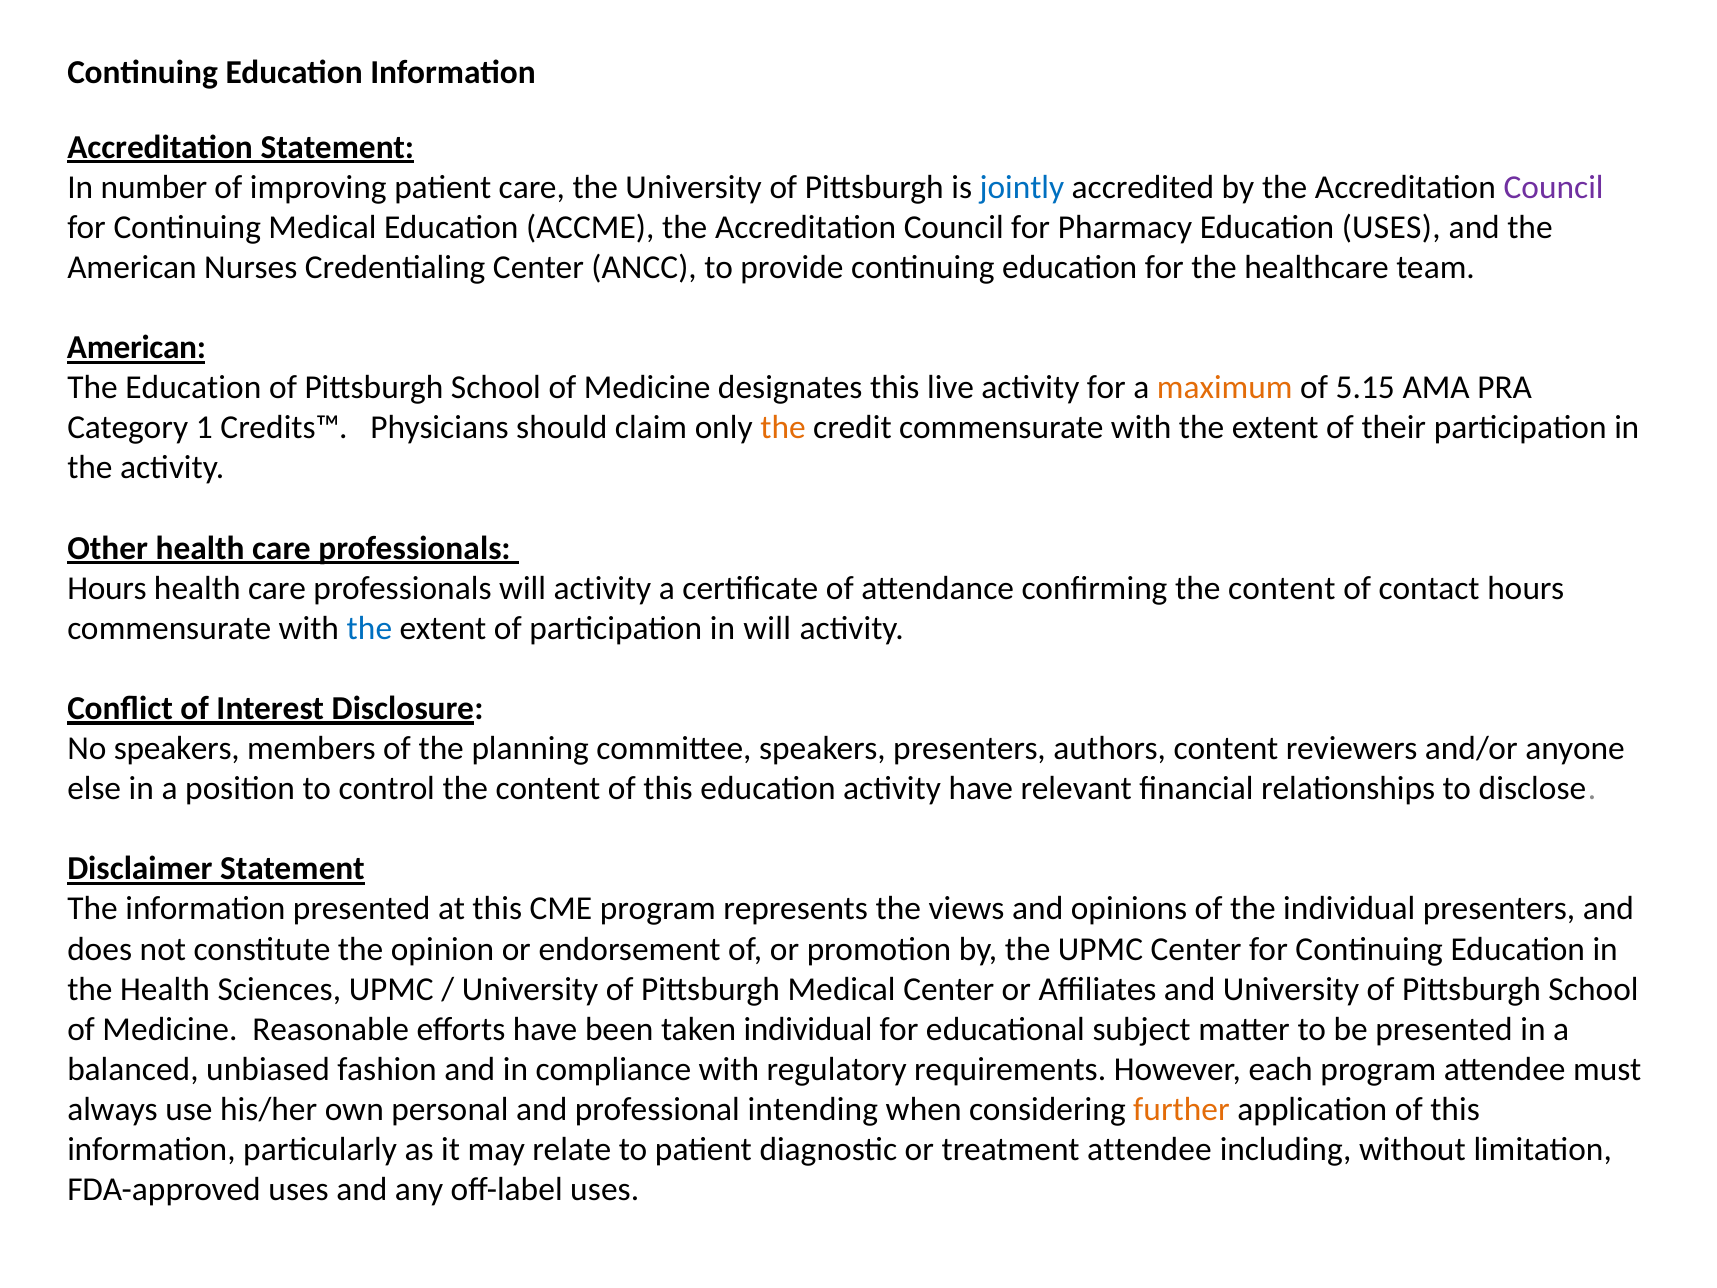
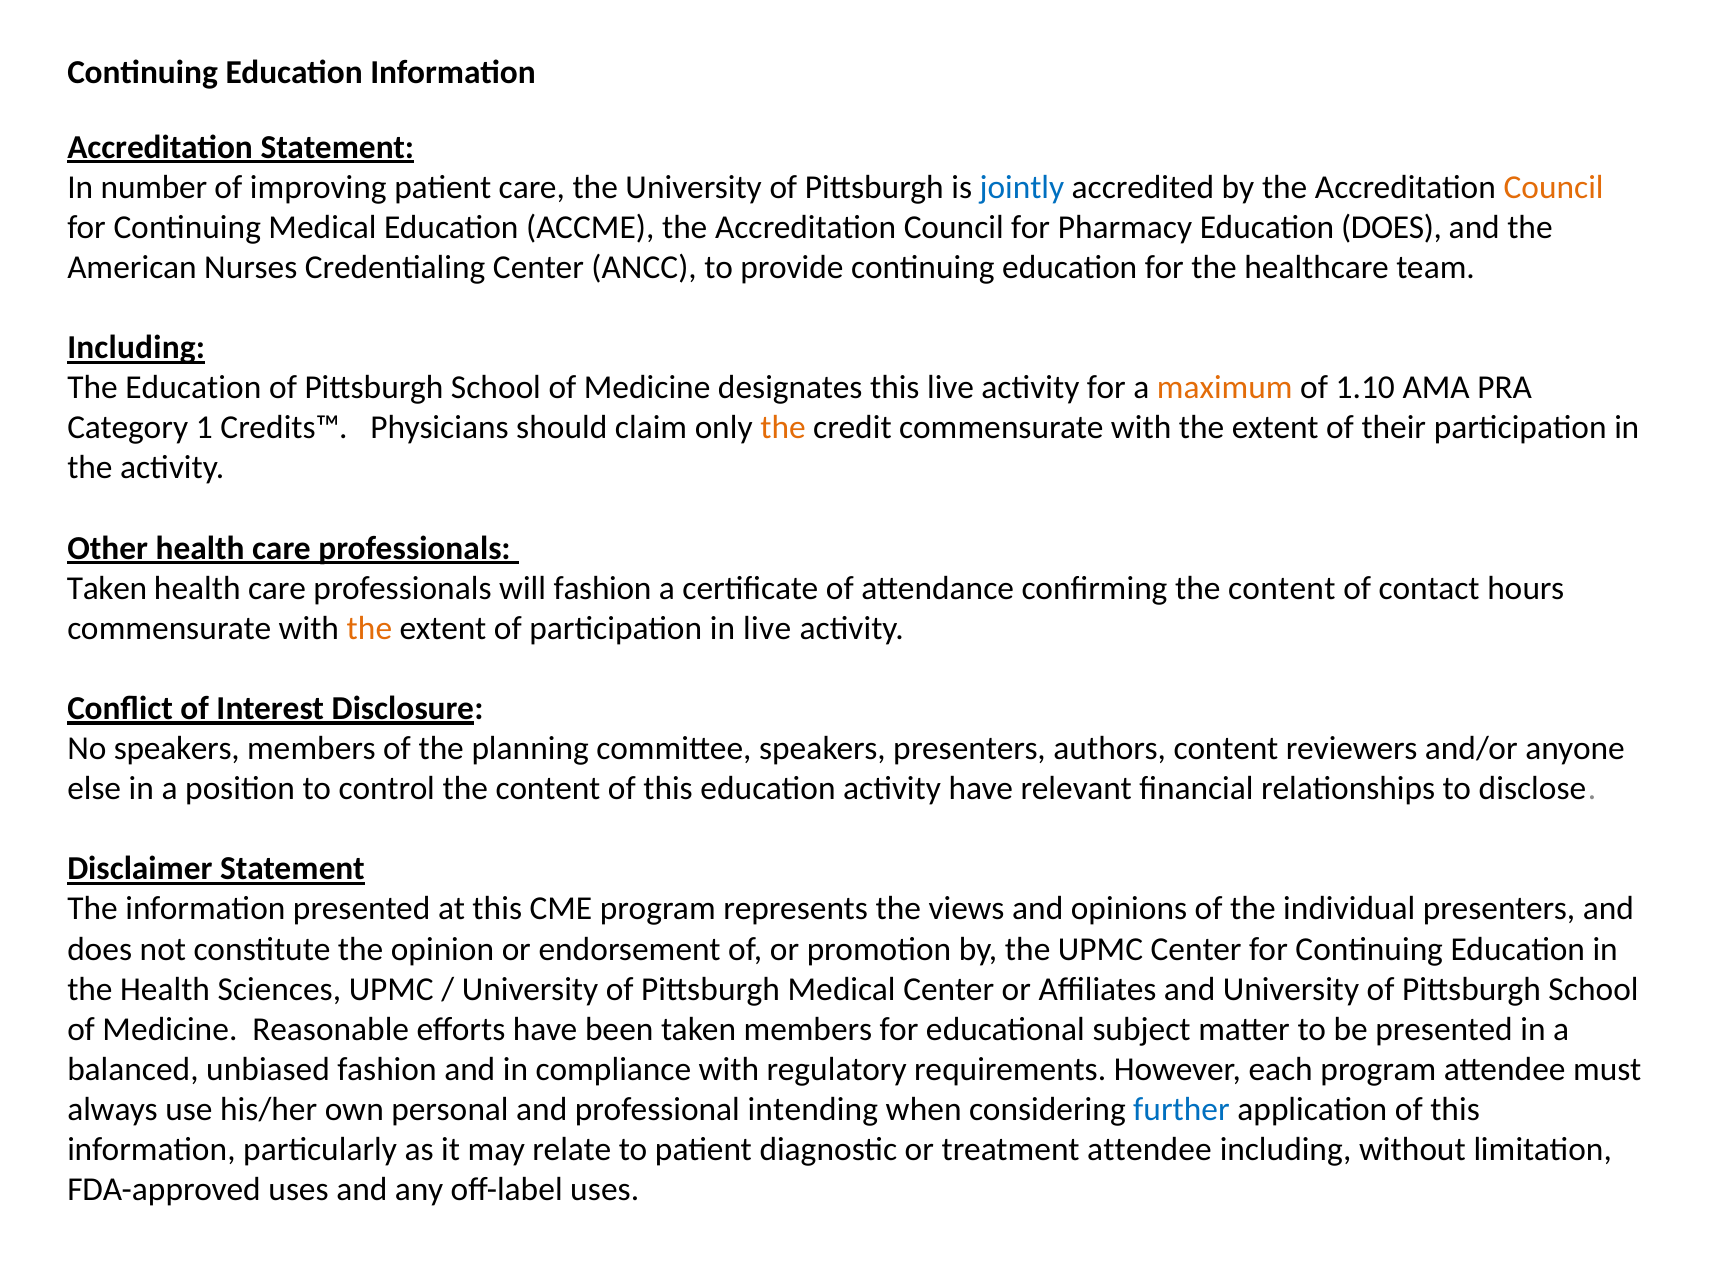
Council colour: purple -> orange (1554, 187)
Education USES: USES -> DOES (1392, 227)
American: American -> Including (136, 348)
5.15: 5.15 -> 1.10 (1365, 388)
Hours: Hours -> Taken (107, 588)
professionals will activity: activity -> fashion (603, 588)
the colour: blue -> orange (369, 628)
in will: will -> live (767, 628)
taken individual: individual -> members (808, 1029)
further colour: orange -> blue (1181, 1109)
